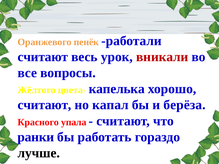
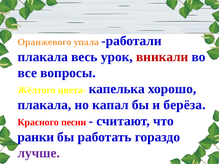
пенёк: пенёк -> упала (86, 42)
считают: считают -> плакала (43, 57)
считают: считают -> плакала (44, 105)
упала: упала -> песни (74, 122)
лучше colour: black -> purple (39, 153)
